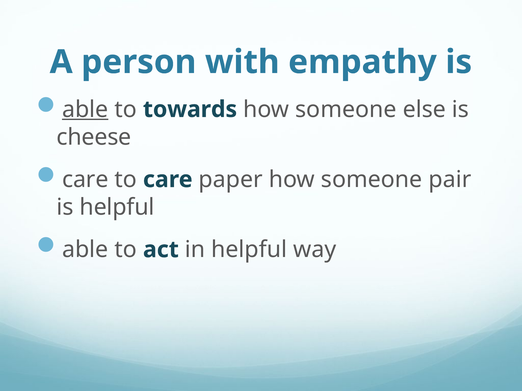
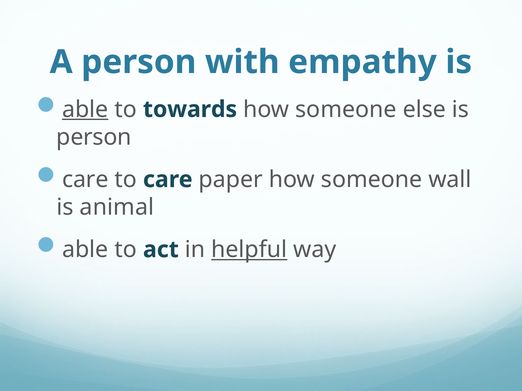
cheese: cheese -> person (94, 137)
pair: pair -> wall (450, 180)
is helpful: helpful -> animal (117, 208)
helpful underline: none -> present (249, 250)
